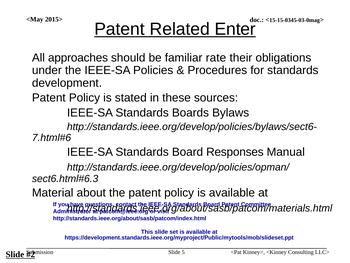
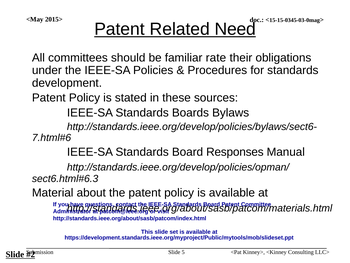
Enter: Enter -> Need (235, 29)
approaches: approaches -> committees (78, 58)
